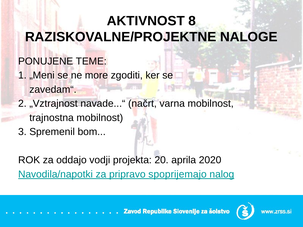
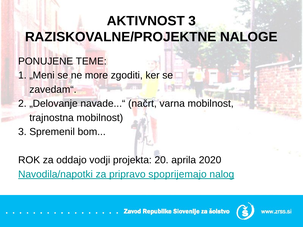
AKTIVNOST 8: 8 -> 3 (192, 21)
„Vztrajnost: „Vztrajnost -> „Delovanje (54, 104)
